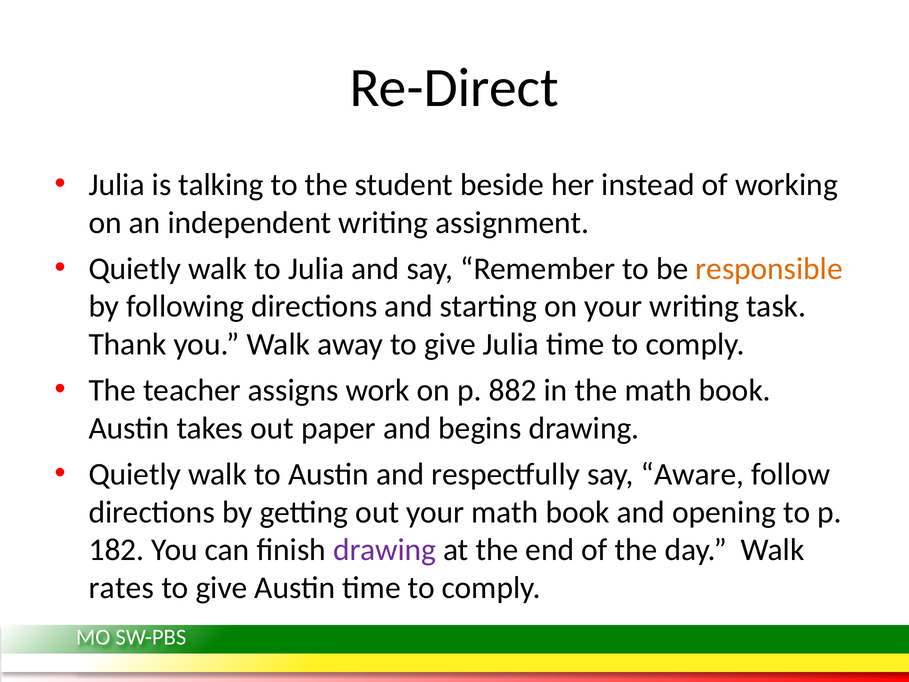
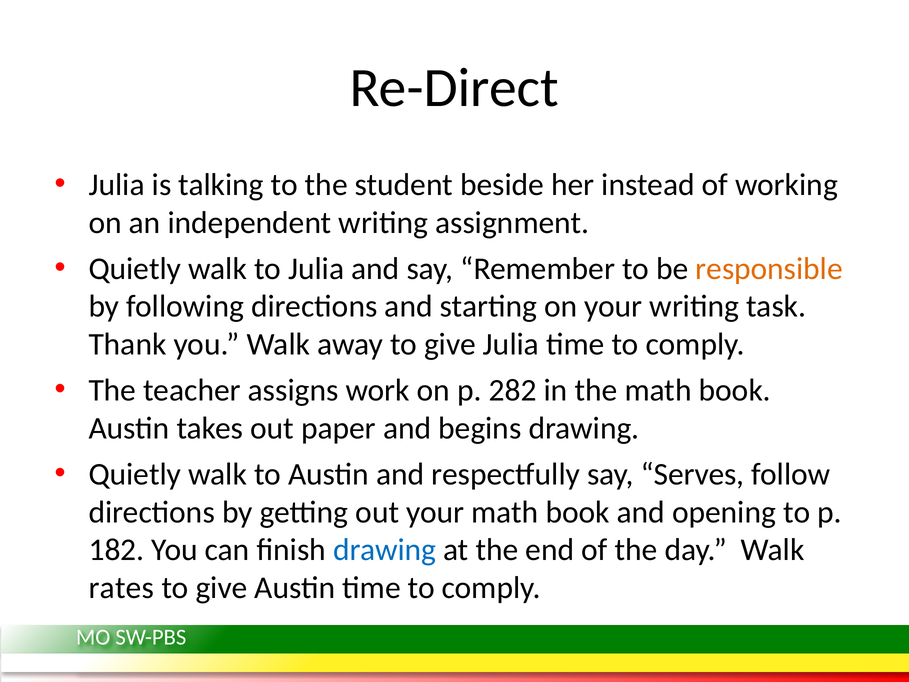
882: 882 -> 282 (513, 390)
Aware: Aware -> Serves (693, 474)
drawing colour: purple -> blue (385, 550)
